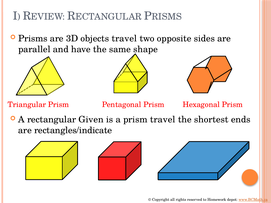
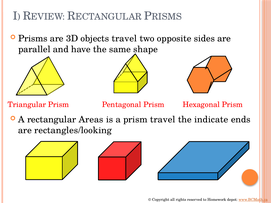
Given: Given -> Areas (91, 120)
shortest: shortest -> indicate (211, 120)
rectangles/indicate: rectangles/indicate -> rectangles/looking (73, 131)
